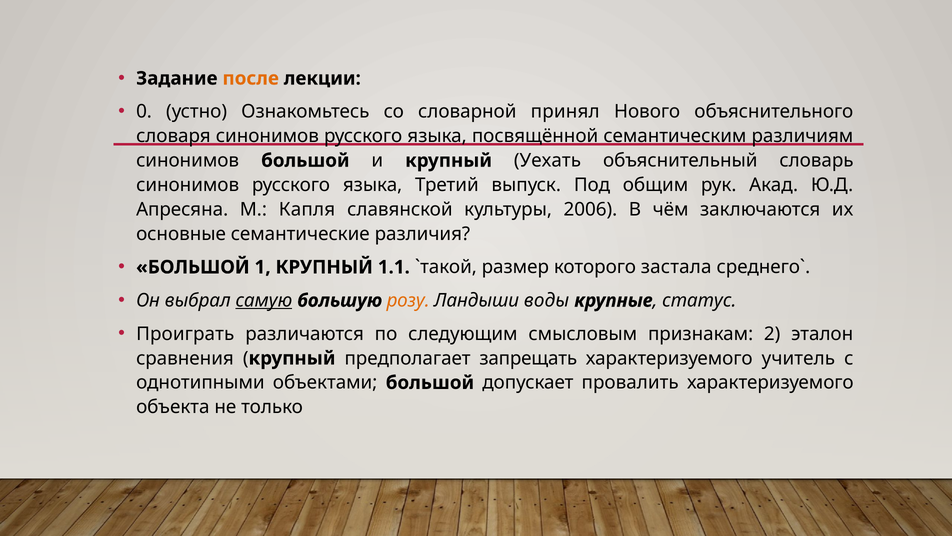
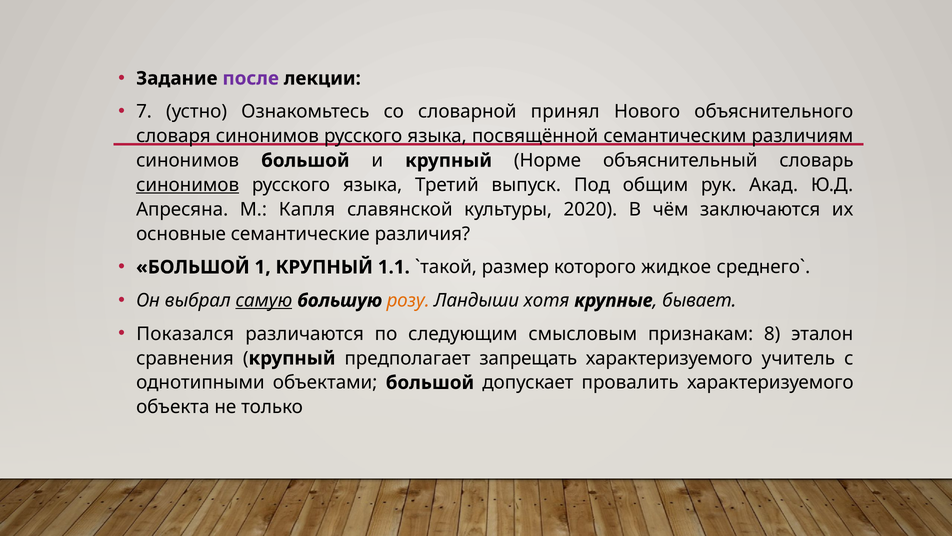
после colour: orange -> purple (251, 78)
0: 0 -> 7 (144, 112)
Уехать: Уехать -> Норме (548, 160)
синонимов underline: none -> present (188, 185)
2006: 2006 -> 2020 (590, 209)
застала: застала -> жидкое (676, 267)
воды: воды -> хотя (547, 300)
статус: статус -> бывает (699, 300)
Проиграть: Проиграть -> Показался (185, 334)
2: 2 -> 8 (772, 334)
